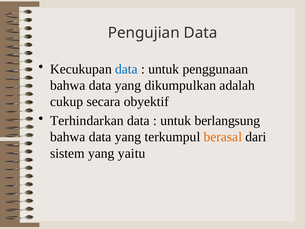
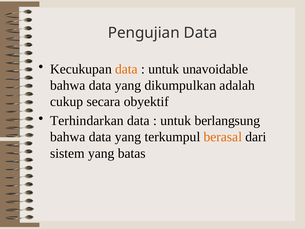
data colour: blue -> orange (126, 69)
penggunaan: penggunaan -> unavoidable (215, 69)
yaitu: yaitu -> batas (132, 153)
